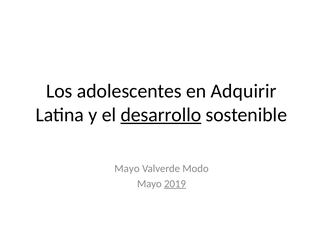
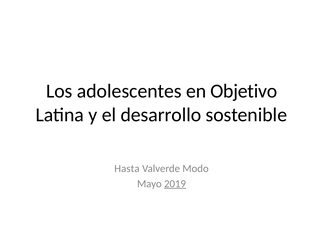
Adquirir: Adquirir -> Objetivo (244, 91)
desarrollo underline: present -> none (161, 114)
Mayo: Mayo -> Hasta (127, 168)
